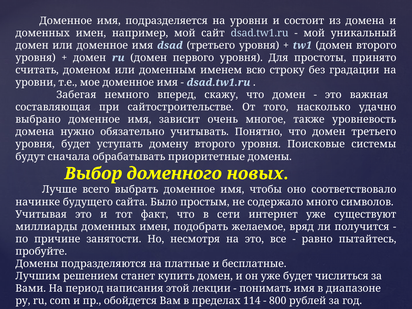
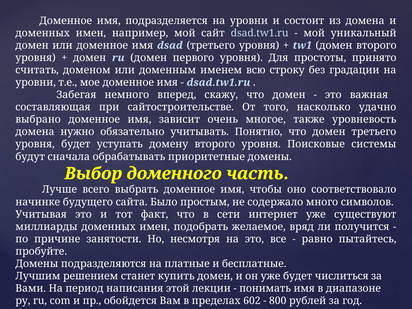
новых: новых -> часть (258, 174)
114: 114 -> 602 (252, 301)
